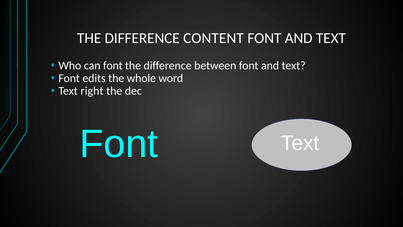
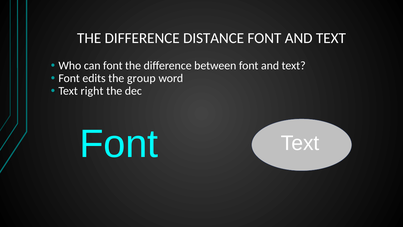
CONTENT: CONTENT -> DISTANCE (214, 38)
whole: whole -> group (141, 78)
